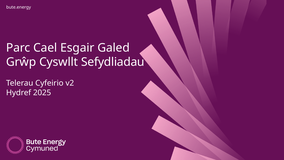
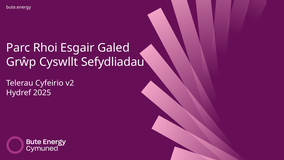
Cael: Cael -> Rhoi (45, 48)
